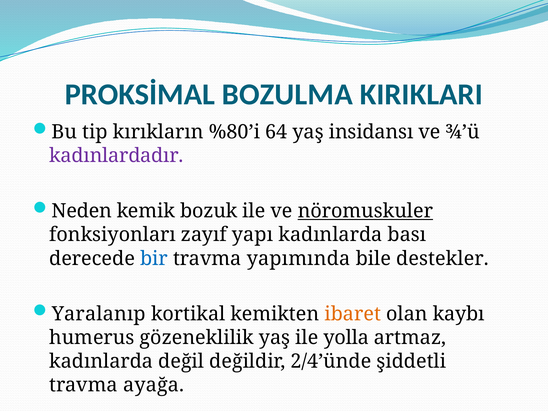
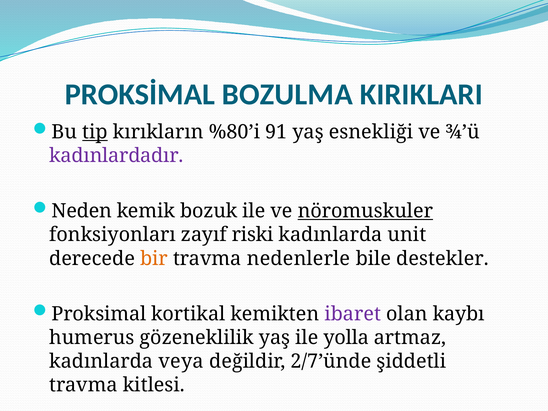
tip underline: none -> present (95, 132)
64: 64 -> 91 (276, 132)
insidansı: insidansı -> esnekliği (371, 132)
yapı: yapı -> riski (253, 235)
bası: bası -> unit (407, 235)
bir colour: blue -> orange (154, 258)
yapımında: yapımında -> nedenlerle (298, 258)
Yaralanıp: Yaralanıp -> Proksimal (99, 314)
ibaret colour: orange -> purple (353, 314)
değil: değil -> veya (181, 361)
2/4’ünde: 2/4’ünde -> 2/7’ünde (331, 361)
ayağa: ayağa -> kitlesi (154, 385)
